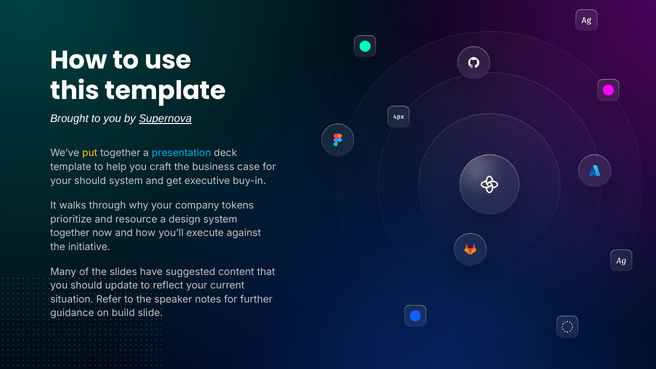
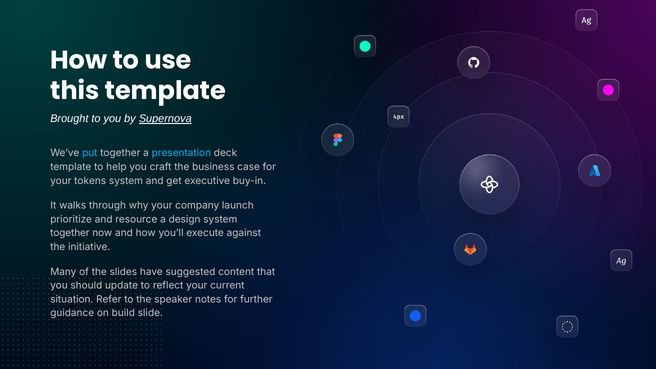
put colour: yellow -> light blue (90, 153)
your should: should -> tokens (90, 181)
tokens: tokens -> launch (238, 206)
